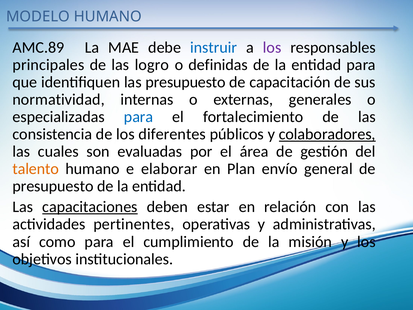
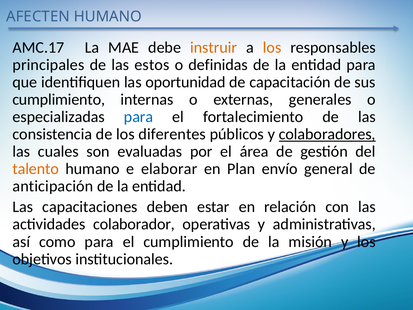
MODELO: MODELO -> AFECTEN (38, 16)
AMC.89: AMC.89 -> AMC.17 (38, 47)
instruir colour: blue -> orange (214, 47)
los colour: purple -> orange (272, 47)
logro: logro -> estos (152, 65)
las presupuesto: presupuesto -> oportunidad (186, 82)
normatividad: normatividad -> cumplimiento (59, 99)
presupuesto: presupuesto -> anticipación (53, 186)
capacitaciones underline: present -> none (90, 207)
pertinentes: pertinentes -> colaborador (134, 224)
